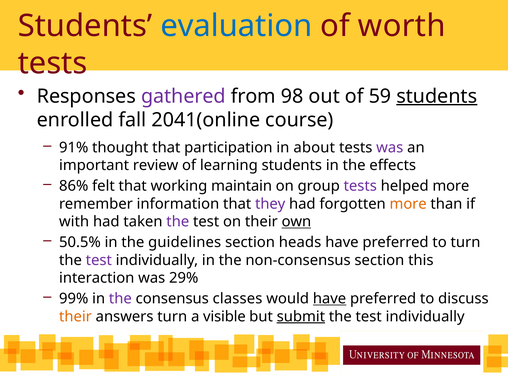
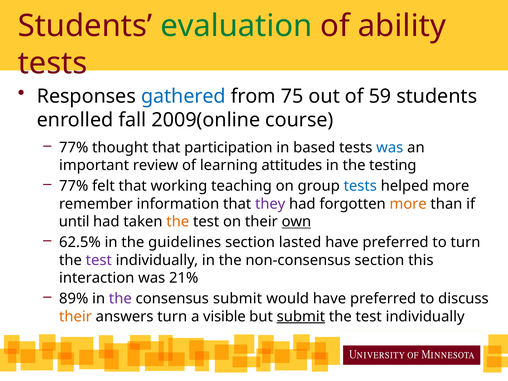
evaluation colour: blue -> green (236, 26)
worth: worth -> ability (402, 26)
gathered colour: purple -> blue (183, 96)
98: 98 -> 75 (292, 96)
students underline: present -> none (437, 96)
2041(online: 2041(online -> 2009(online (206, 120)
91%: 91% -> 77% (74, 148)
about: about -> based (314, 148)
was colour: purple -> blue (390, 148)
learning students: students -> attitudes (292, 165)
effects: effects -> testing (393, 165)
86%: 86% -> 77% (74, 186)
maintain: maintain -> teaching (241, 186)
tests colour: purple -> blue (360, 186)
with: with -> until (74, 222)
the colour: purple -> orange (178, 222)
50.5%: 50.5% -> 62.5% (80, 242)
heads: heads -> lasted (300, 242)
29%: 29% -> 21% (184, 278)
99%: 99% -> 89% (74, 299)
consensus classes: classes -> submit (238, 299)
have underline: present -> none (330, 299)
